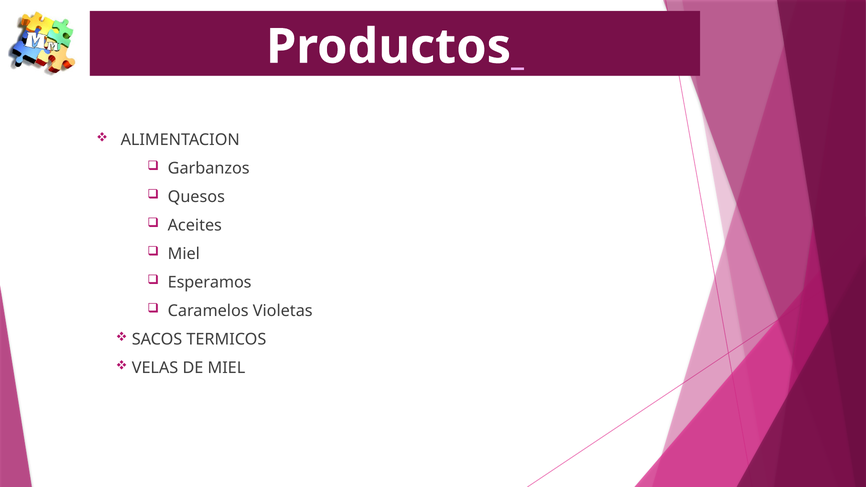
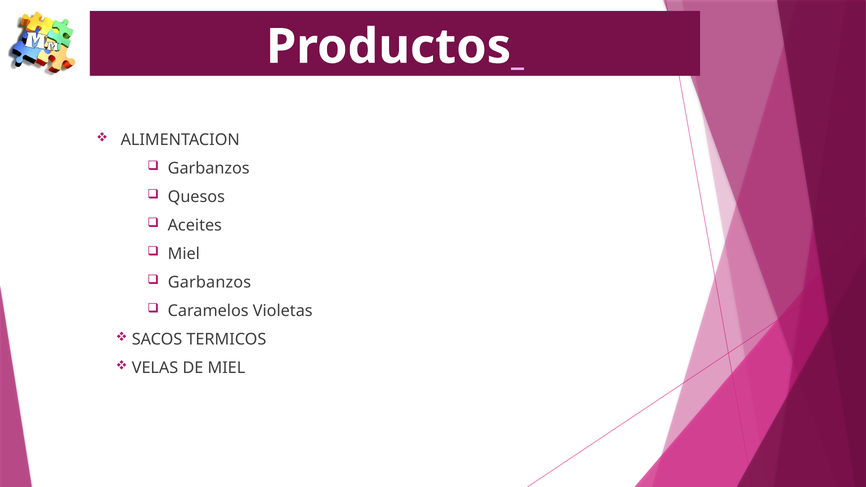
Esperamos: Esperamos -> Garbanzos (209, 282)
